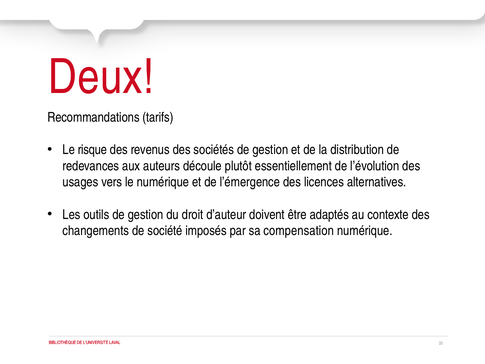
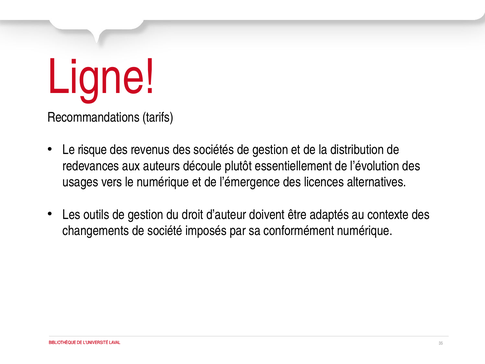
Deux: Deux -> Ligne (101, 77)
compensation: compensation -> conformément (299, 231)
